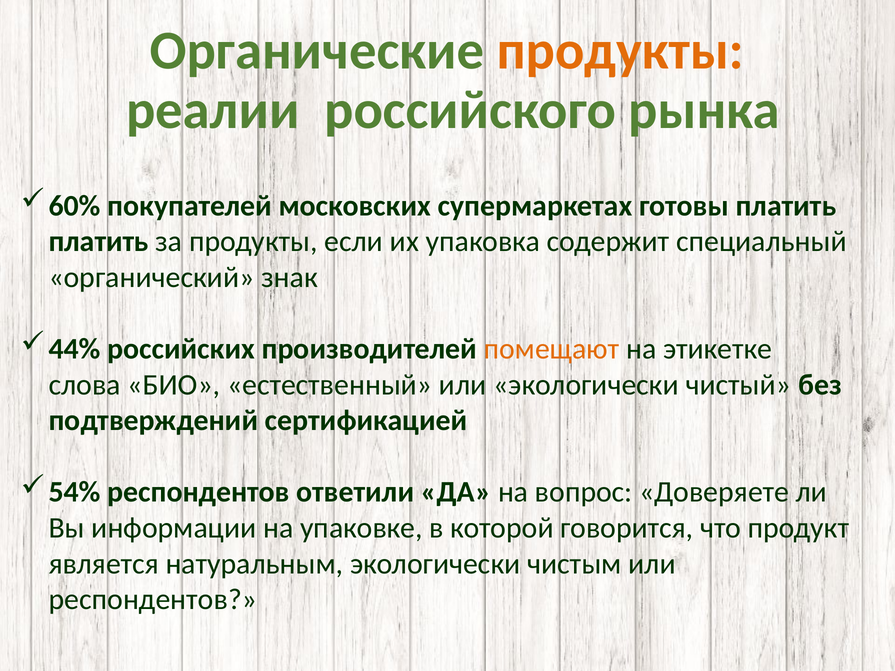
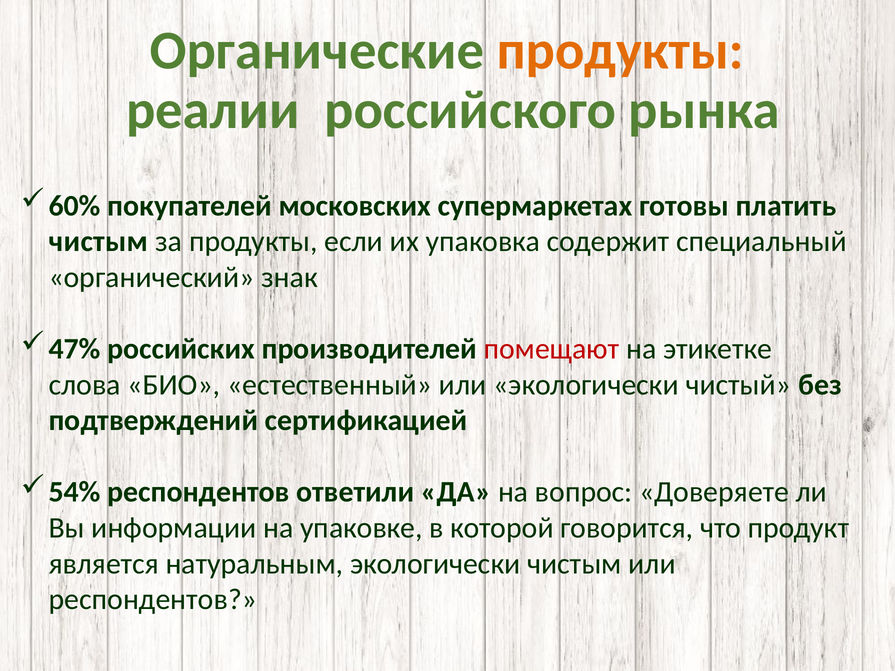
платить: платить -> чистым (98, 242)
44%: 44% -> 47% (75, 349)
помещают colour: orange -> red (552, 349)
